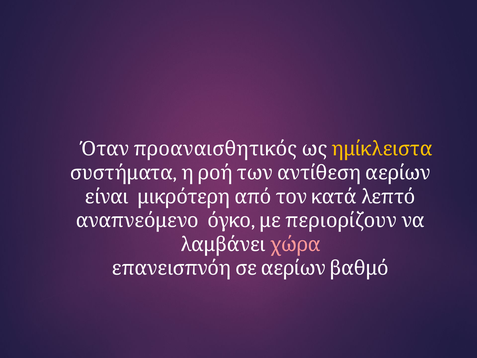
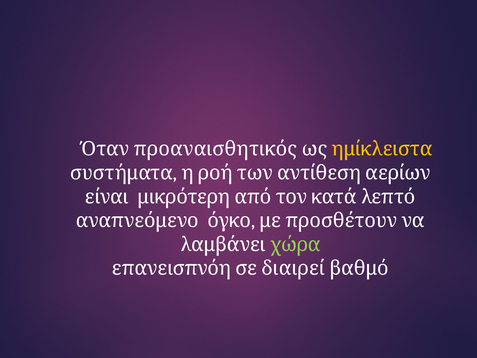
περιορίζουν: περιορίζουν -> προσθέτουν (341, 221)
χώρα colour: pink -> light green (295, 244)
σε αερίων: αερίων -> διαιρεί (293, 268)
